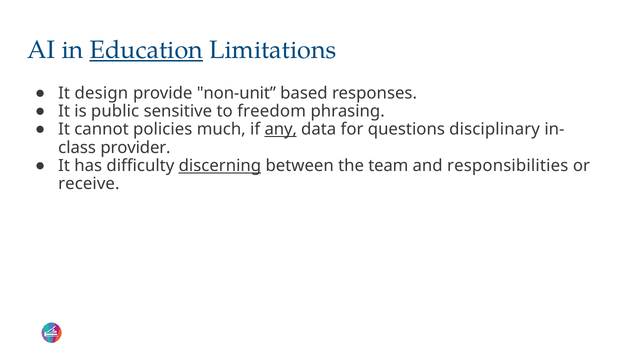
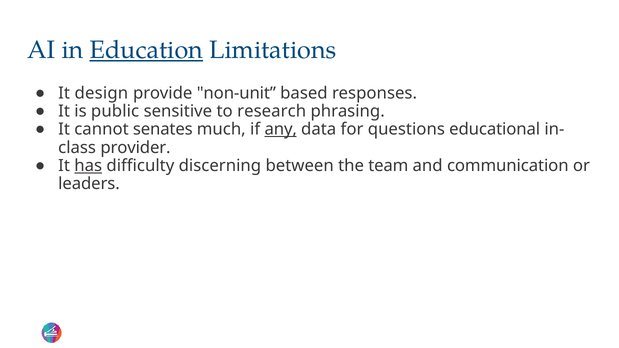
freedom: freedom -> research (272, 111)
policies: policies -> senates (163, 129)
disciplinary: disciplinary -> educational (495, 129)
has underline: none -> present (88, 166)
discerning underline: present -> none (220, 166)
responsibilities: responsibilities -> communication (508, 166)
receive: receive -> leaders (89, 184)
